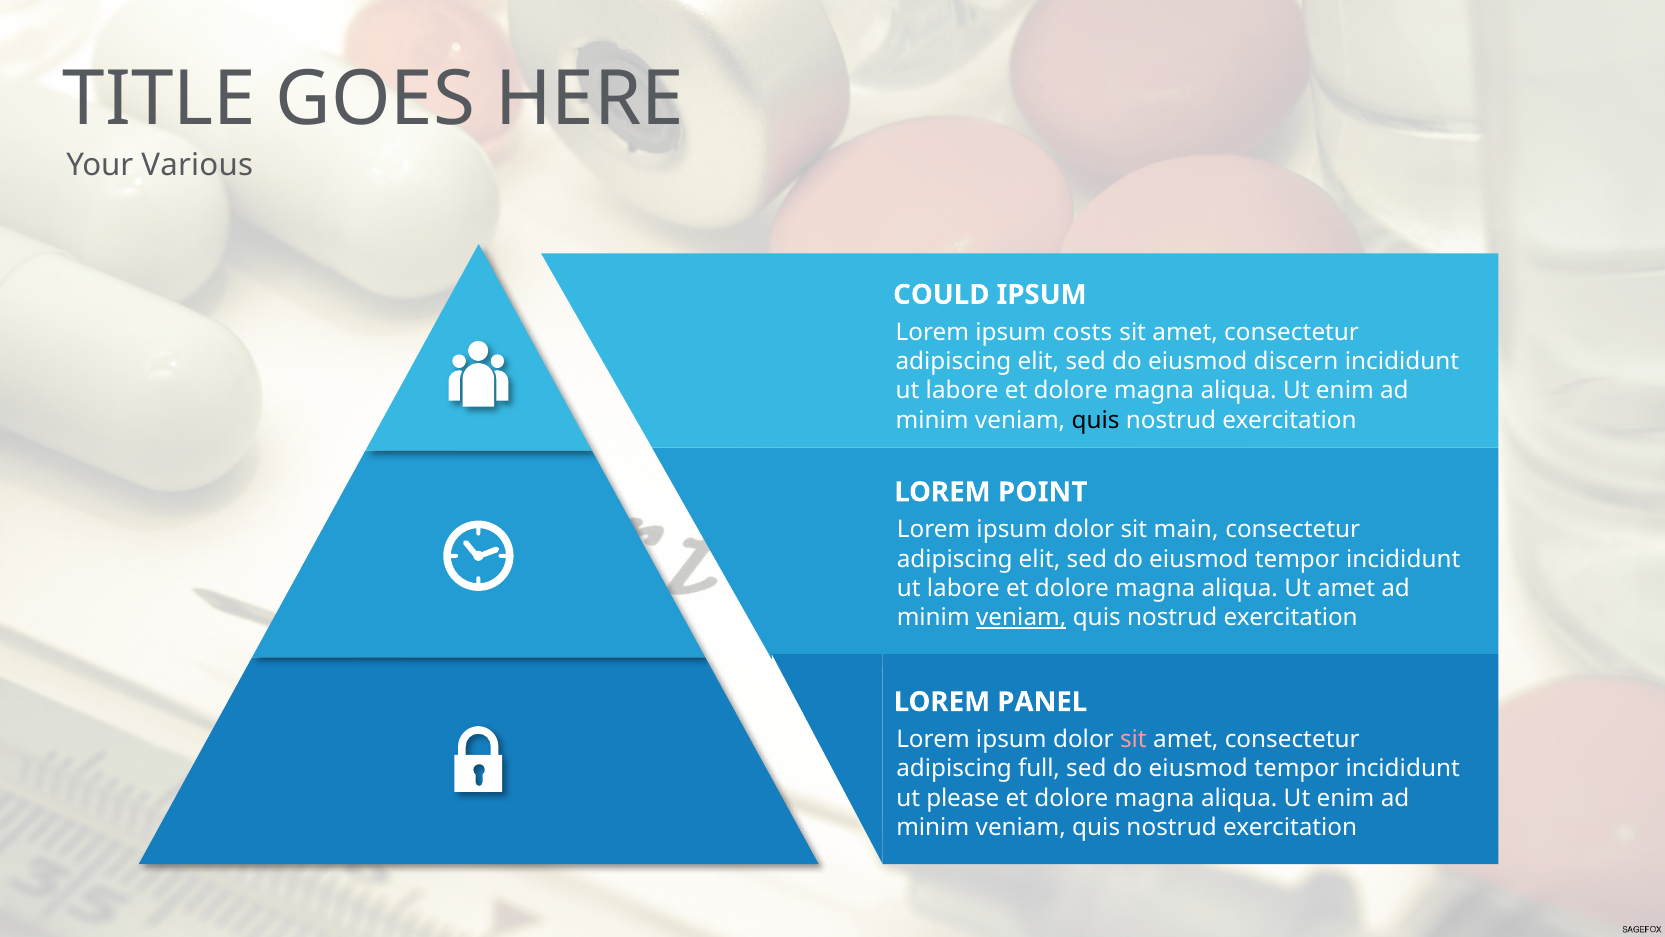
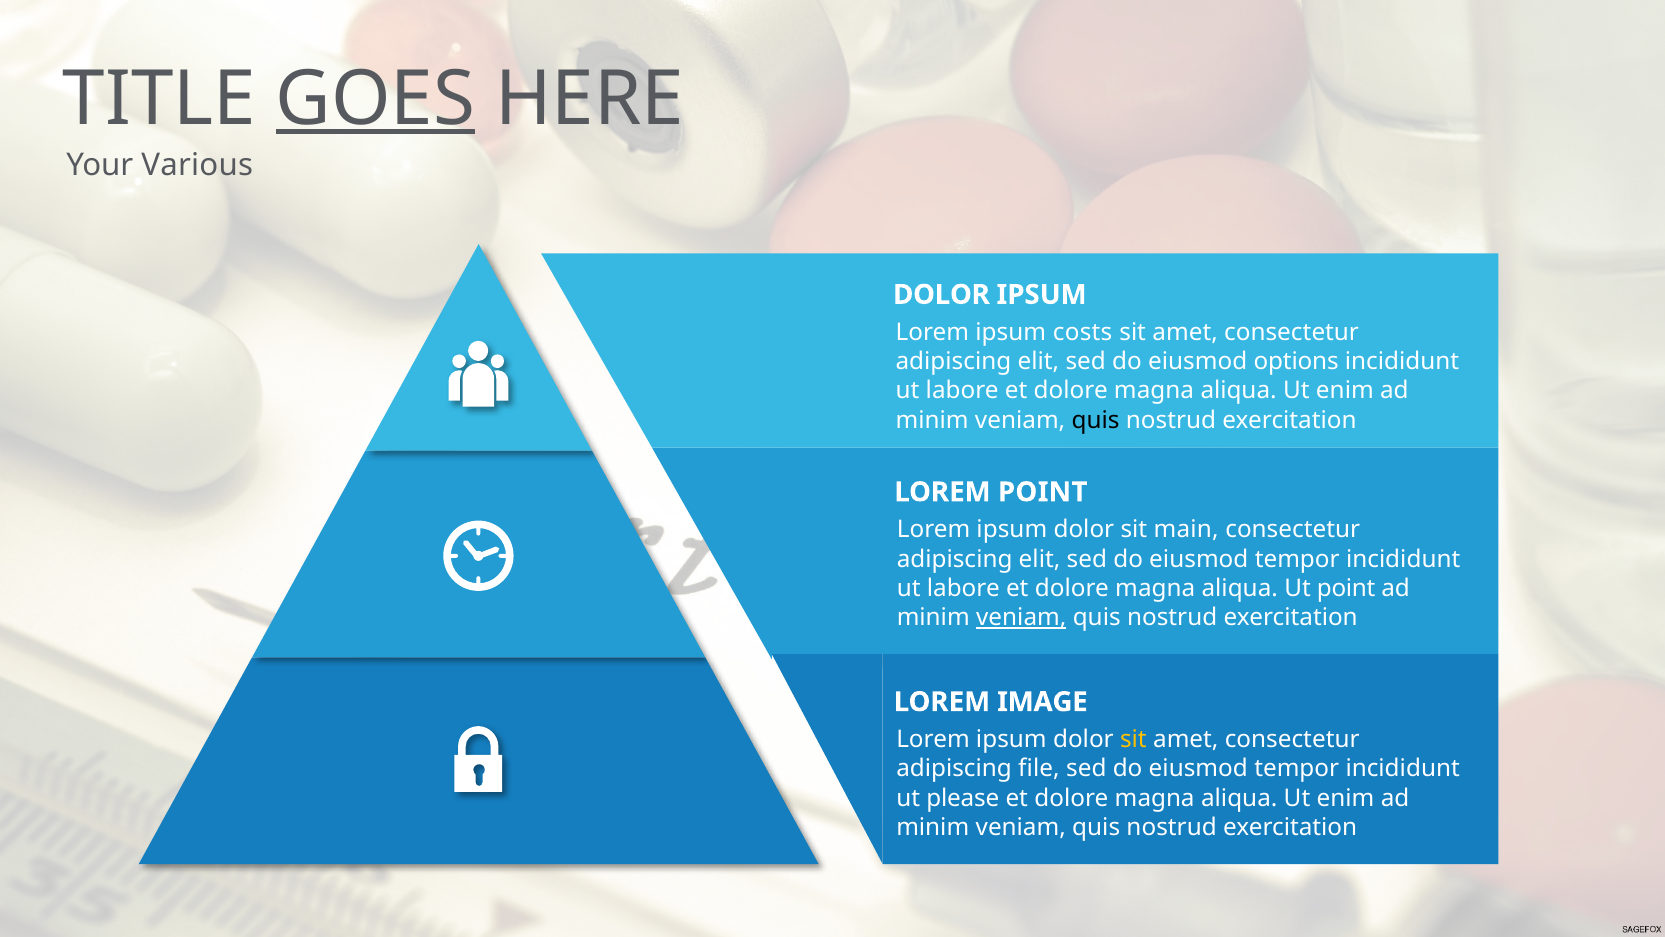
GOES underline: none -> present (376, 99)
COULD: COULD -> DOLOR (941, 295)
discern: discern -> options (1296, 362)
Ut amet: amet -> point (1346, 588)
PANEL: PANEL -> IMAGE (1042, 702)
sit colour: pink -> yellow (1133, 739)
full: full -> file (1039, 769)
